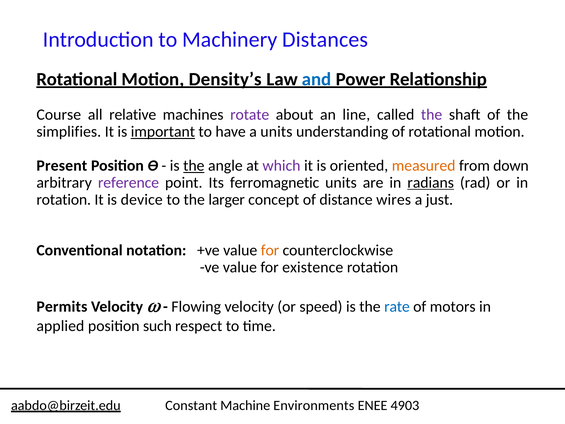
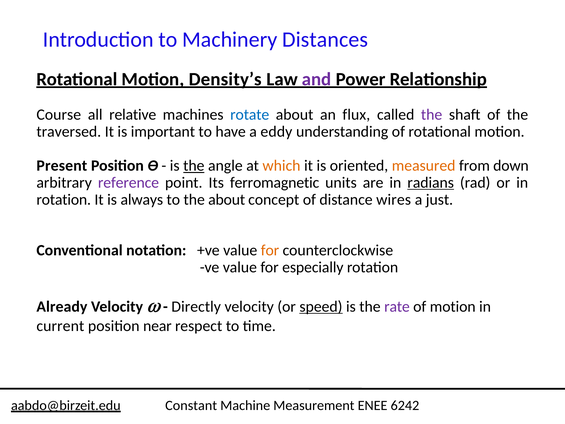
and colour: blue -> purple (317, 79)
rotate colour: purple -> blue (250, 115)
line: line -> flux (356, 115)
simplifies: simplifies -> traversed (69, 132)
important underline: present -> none (163, 132)
a units: units -> eddy (276, 132)
which colour: purple -> orange (281, 166)
device: device -> always (142, 199)
the larger: larger -> about (227, 199)
existence: existence -> especially (313, 267)
Permits: Permits -> Already (62, 306)
Flowing: Flowing -> Directly (196, 306)
speed underline: none -> present (321, 306)
rate colour: blue -> purple (397, 306)
of motors: motors -> motion (453, 306)
applied: applied -> current (60, 326)
such: such -> near (157, 326)
Environments: Environments -> Measurement (314, 405)
4903: 4903 -> 6242 (405, 405)
